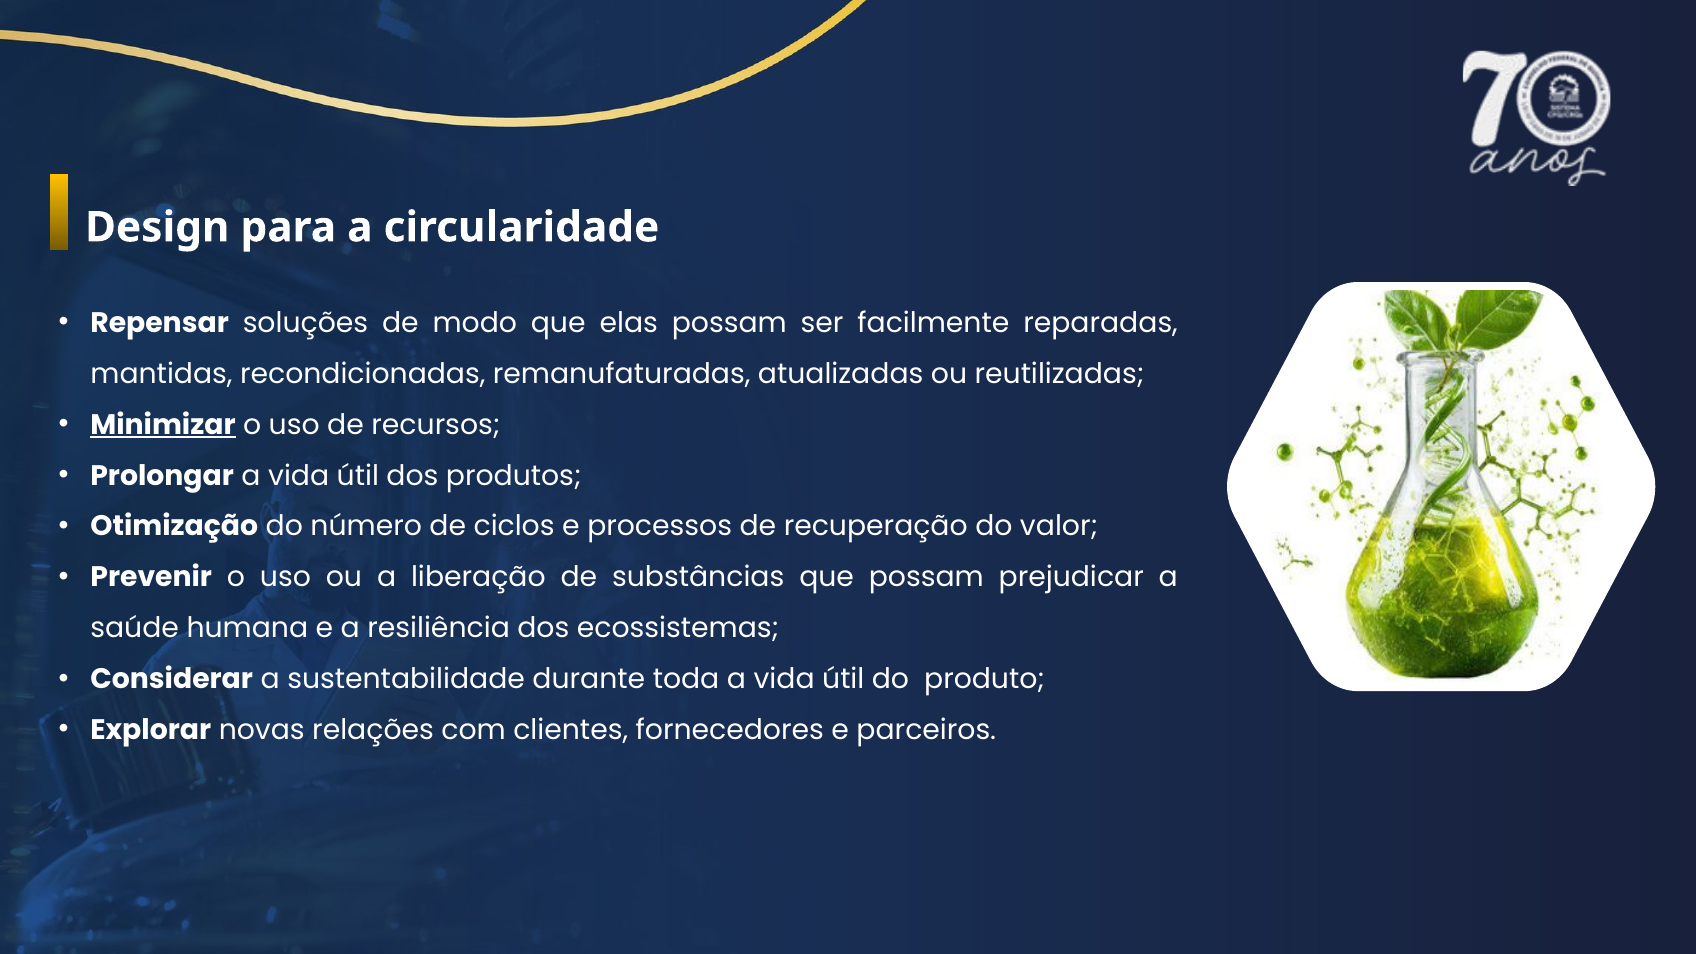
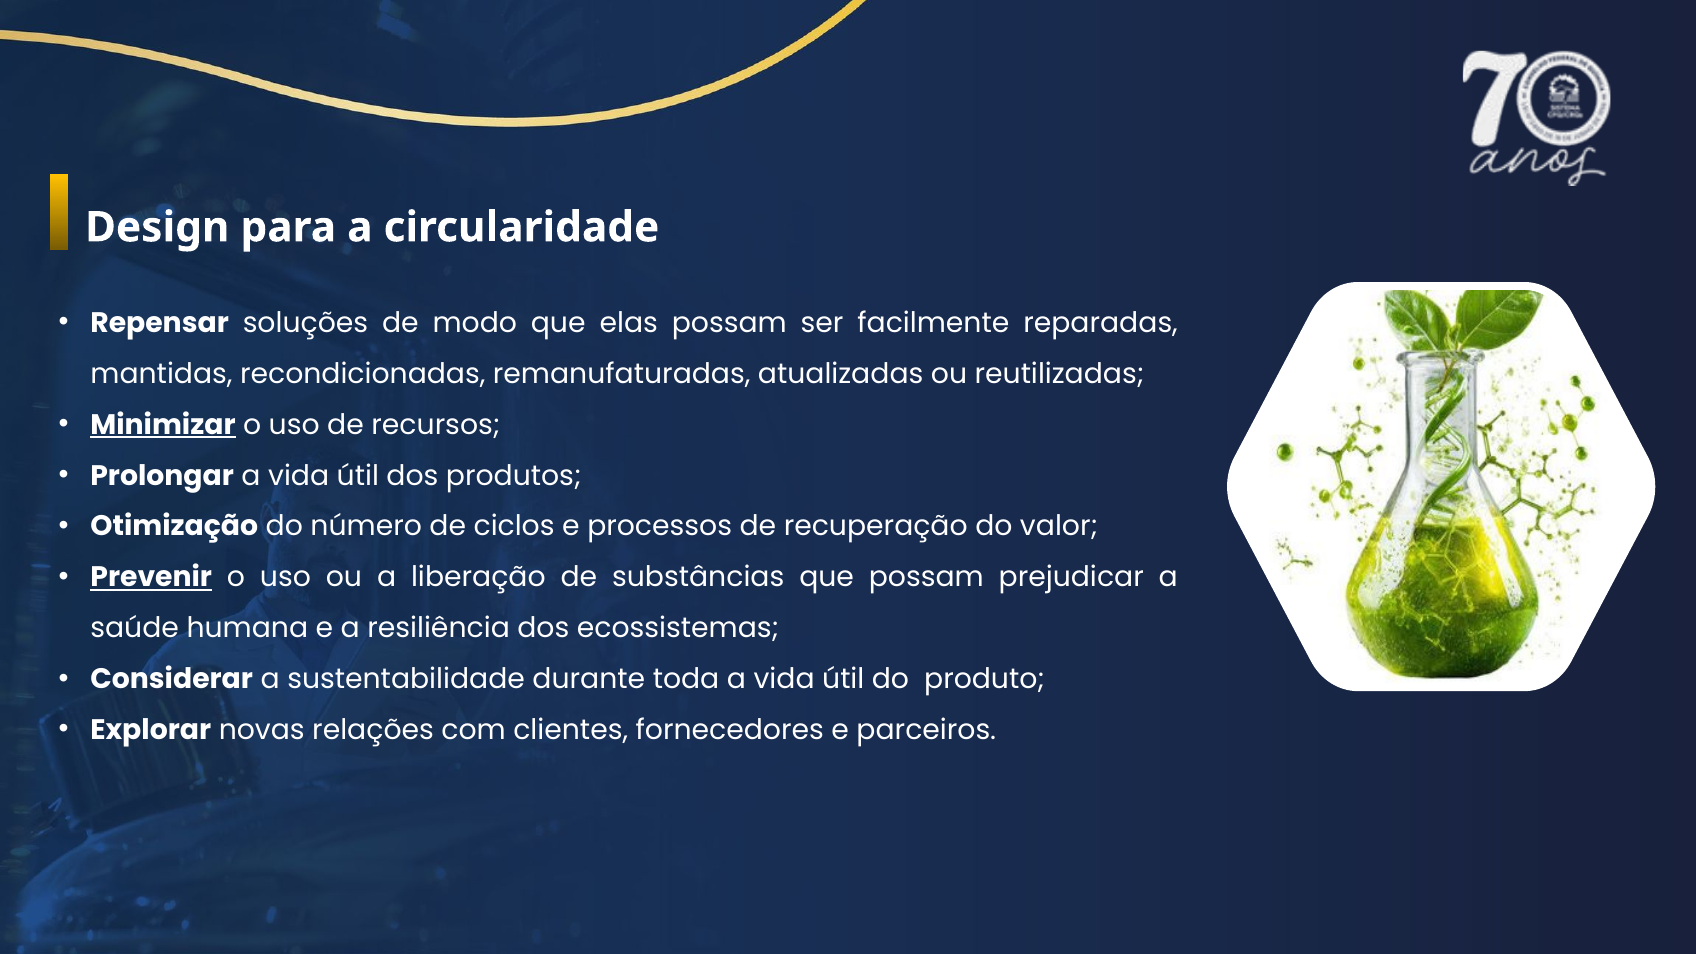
Prevenir underline: none -> present (151, 578)
